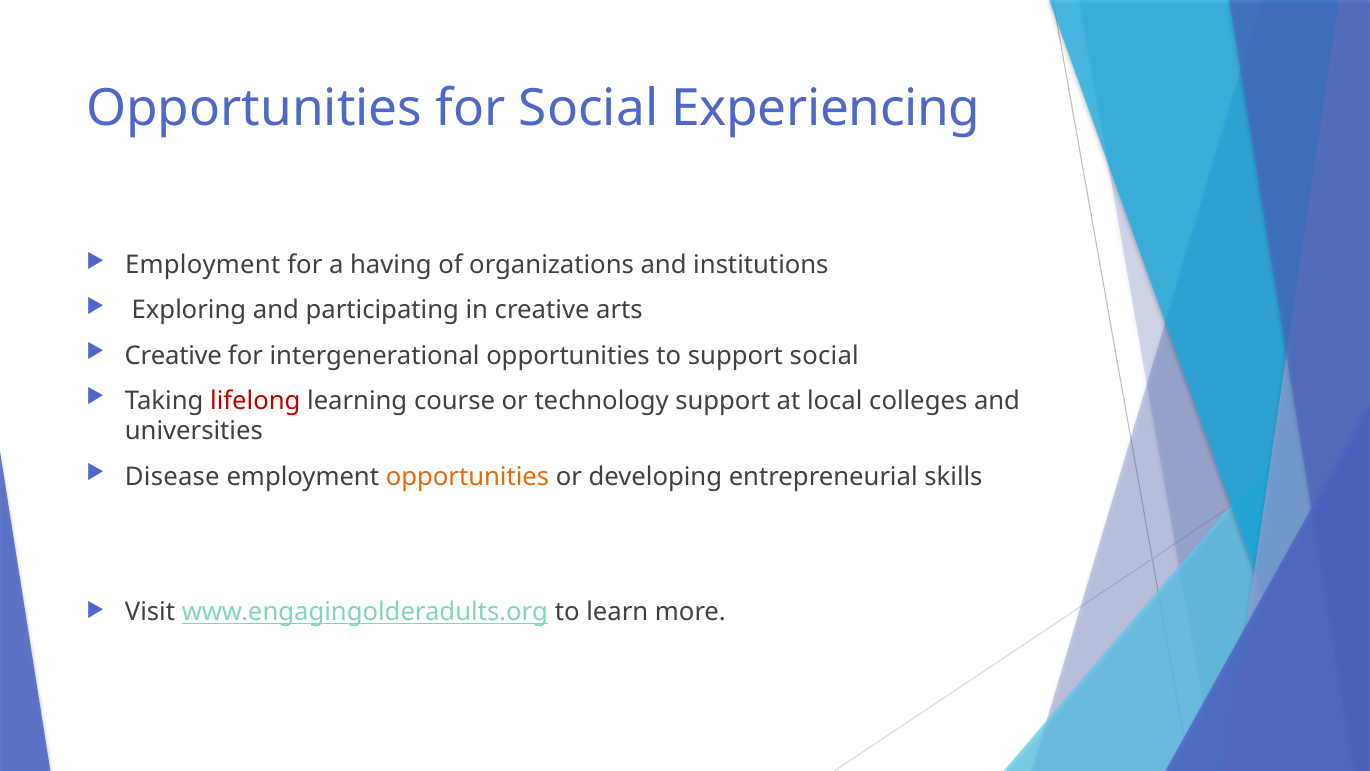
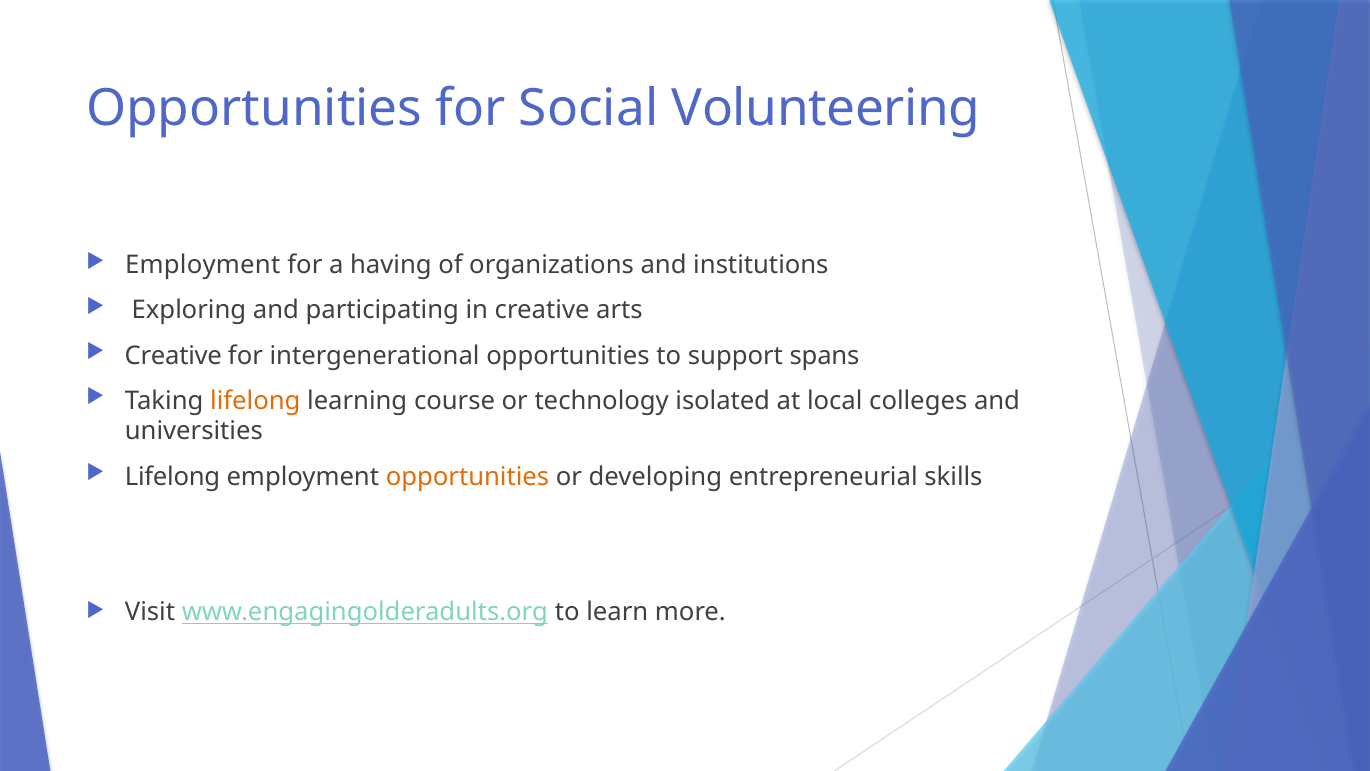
Experiencing: Experiencing -> Volunteering (826, 108)
support social: social -> spans (825, 355)
lifelong colour: red -> orange (255, 400)
technology support: support -> isolated (723, 400)
Disease: Disease -> Lifelong (173, 476)
